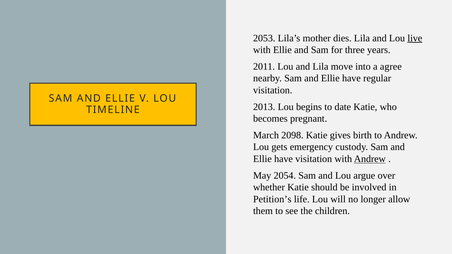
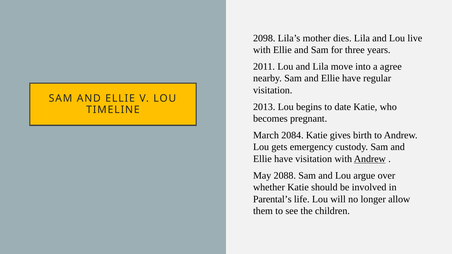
2053: 2053 -> 2098 (264, 38)
live underline: present -> none (415, 38)
2098: 2098 -> 2084 (292, 135)
2054: 2054 -> 2088 (285, 176)
Petition’s: Petition’s -> Parental’s (272, 199)
